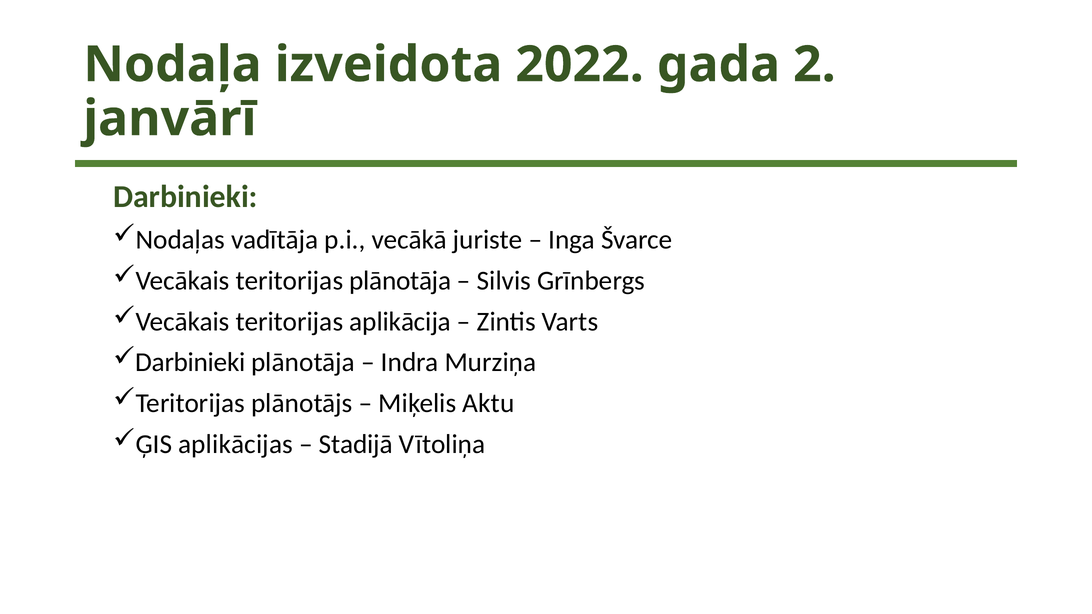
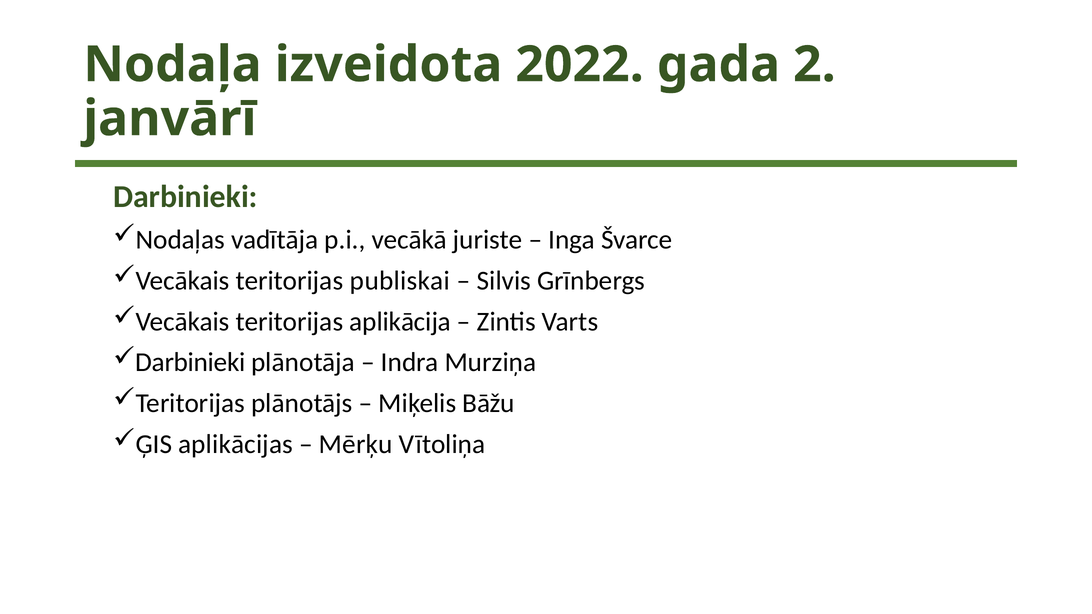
teritorijas plānotāja: plānotāja -> publiskai (400, 281)
Aktu: Aktu -> Bāžu (489, 403)
Stadijā: Stadijā -> Mērķu (356, 444)
